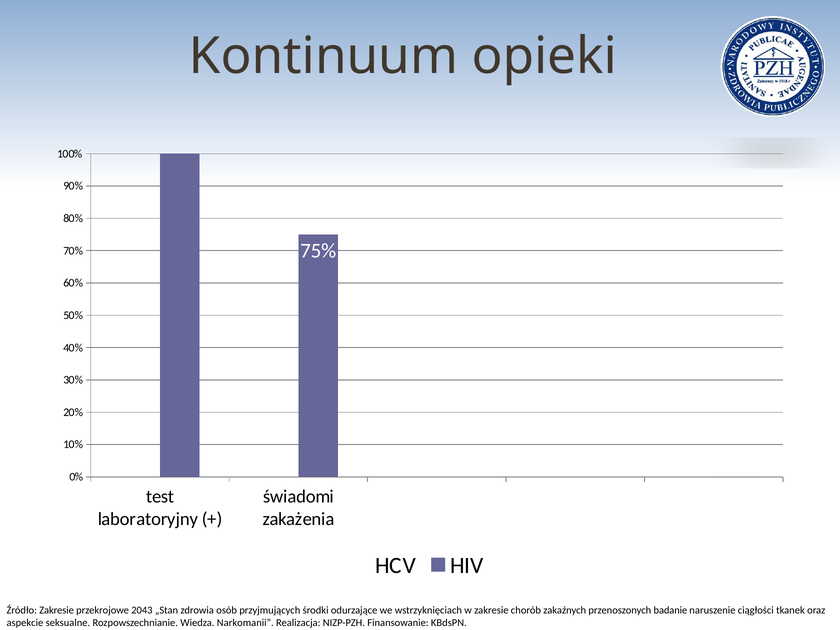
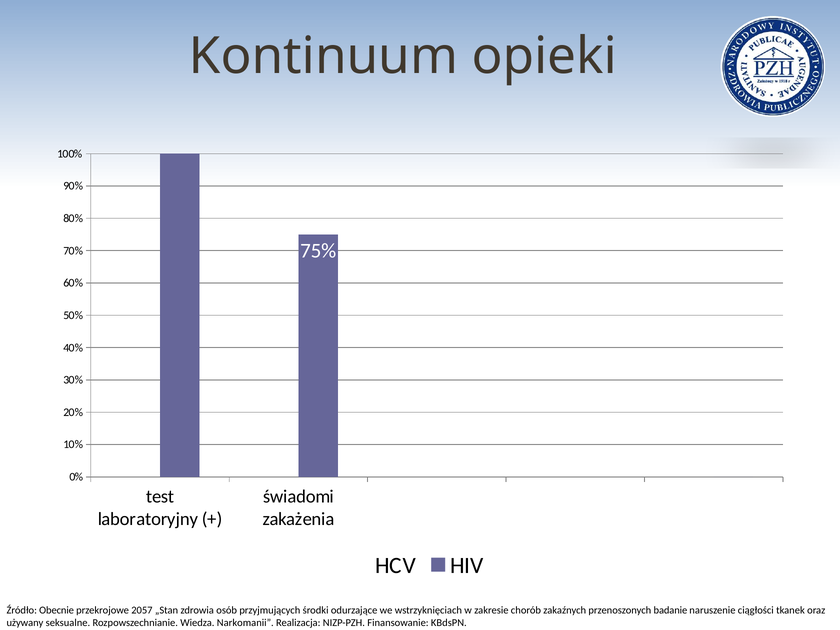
Źródło Zakresie: Zakresie -> Obecnie (57, 610)
2043: 2043 -> 2057 (142, 610)
aspekcie: aspekcie -> używany (25, 623)
